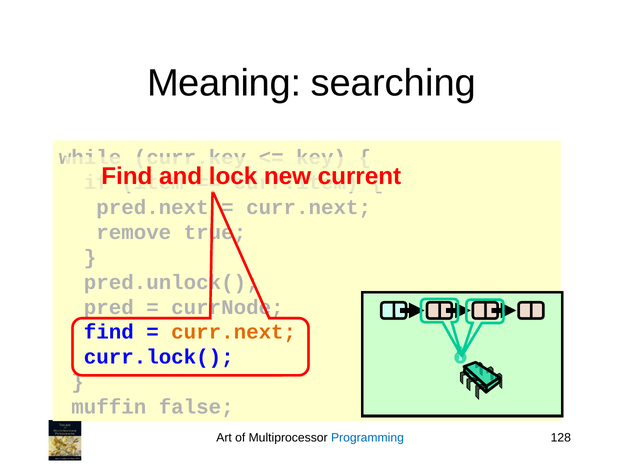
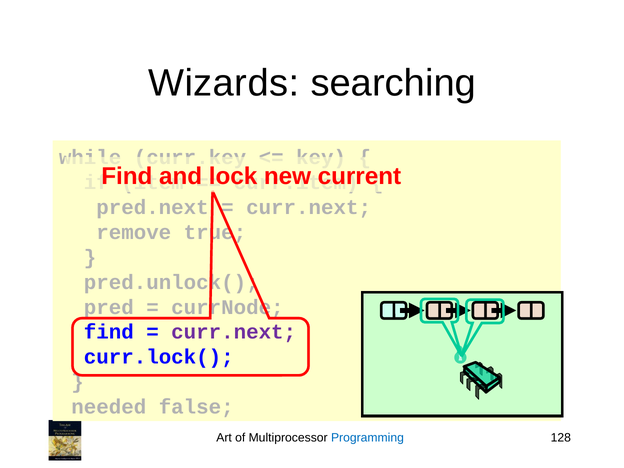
Meaning: Meaning -> Wizards (224, 83)
curr.next colour: orange -> purple (234, 332)
muffin: muffin -> needed (109, 407)
